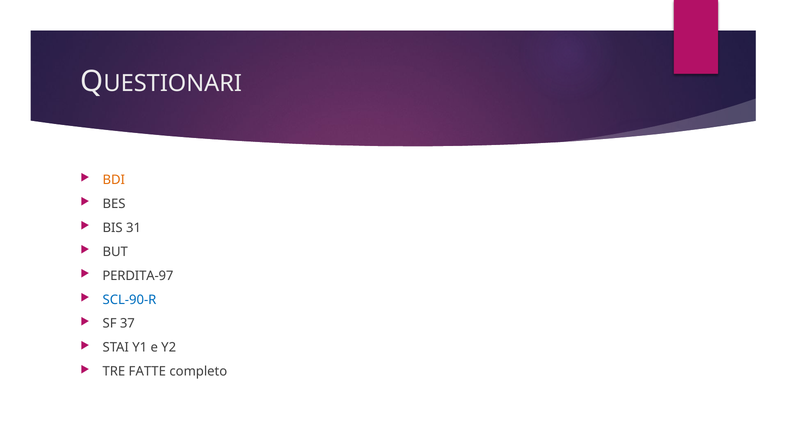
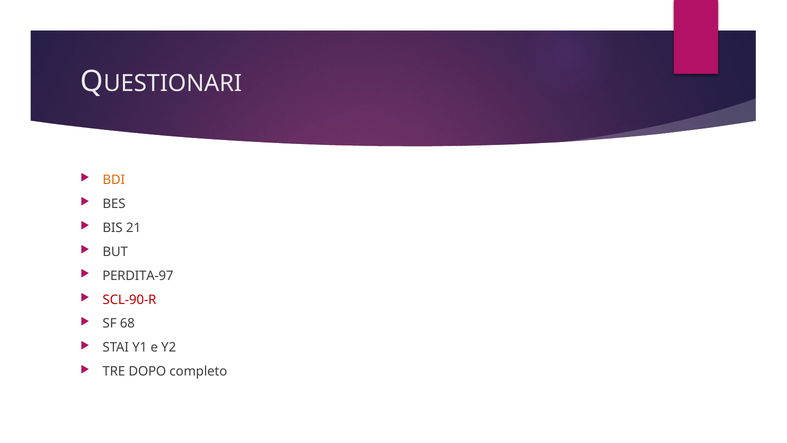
31: 31 -> 21 (134, 228)
SCL-90-R colour: blue -> red (129, 299)
37: 37 -> 68 (127, 323)
FATTE: FATTE -> DOPO (147, 371)
